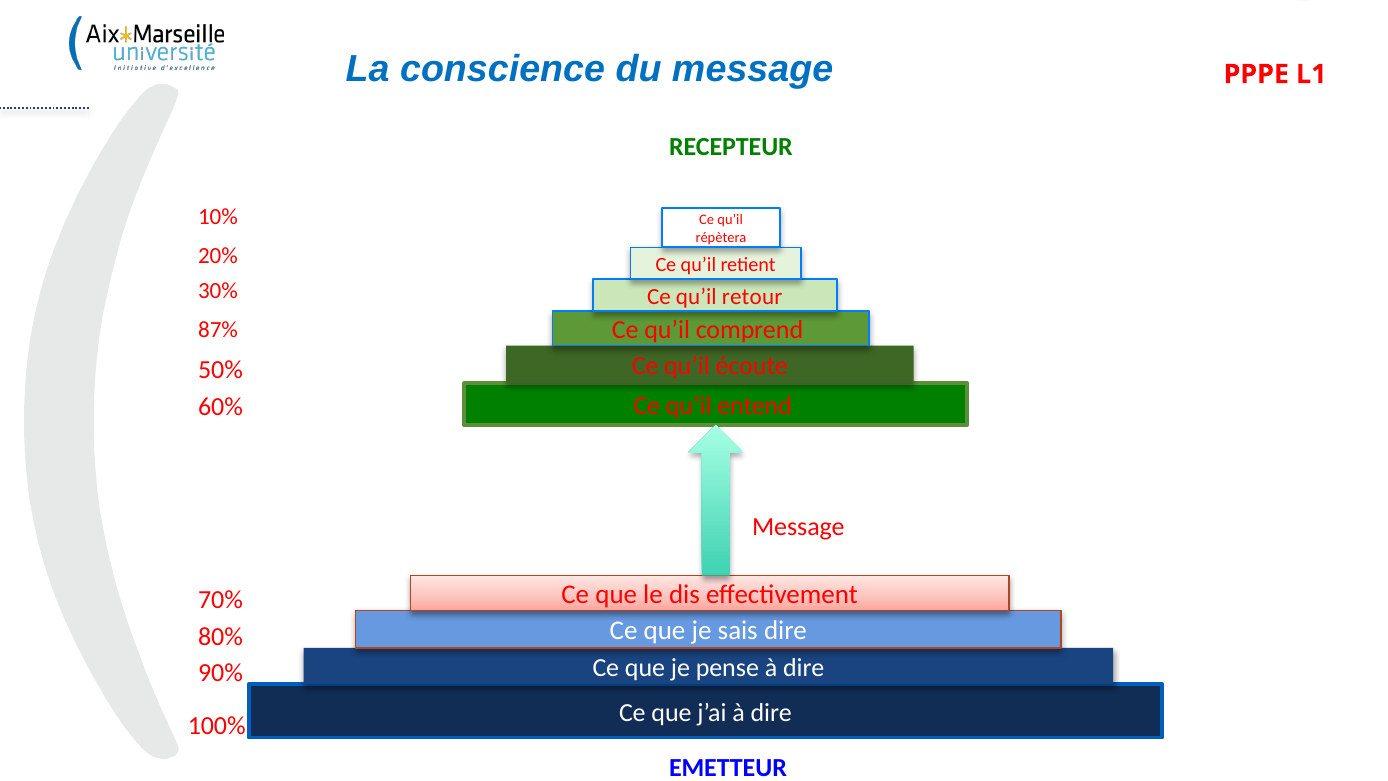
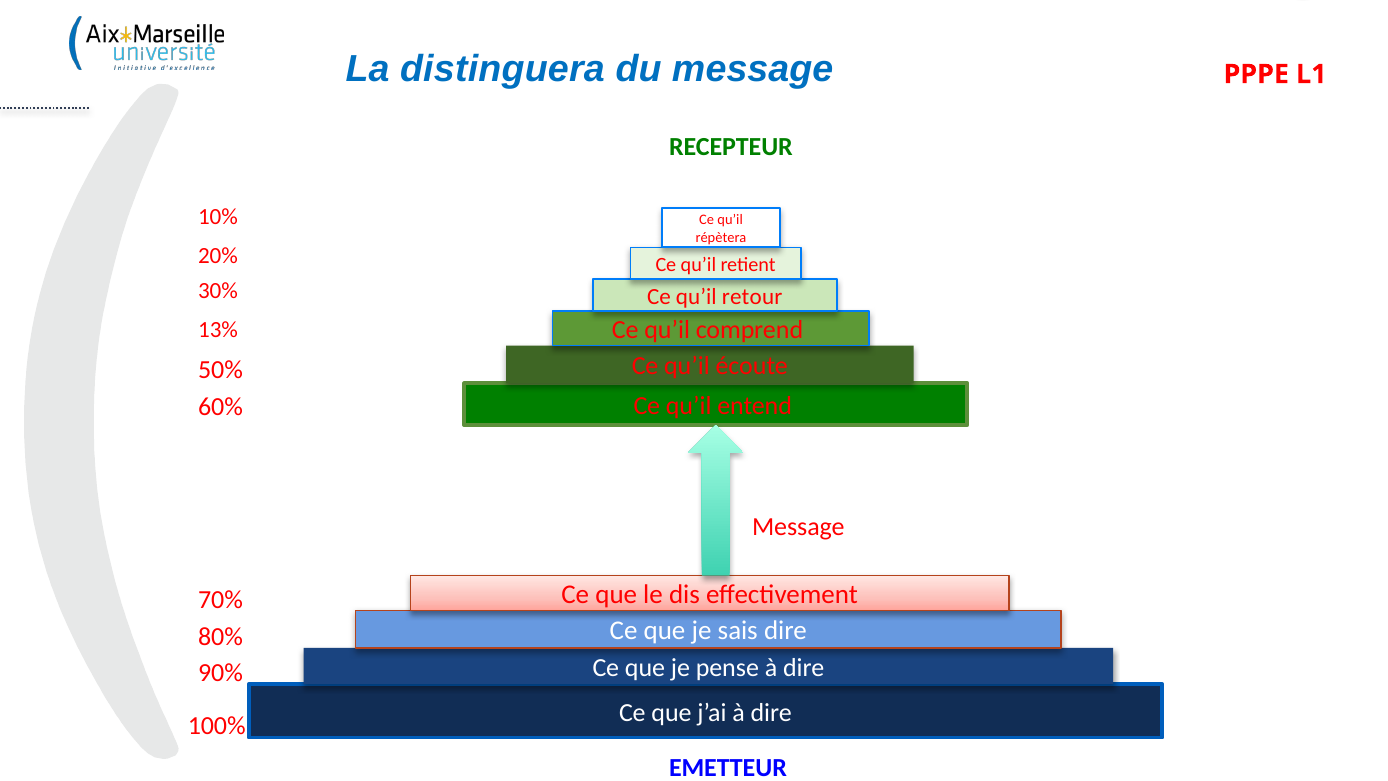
conscience: conscience -> distinguera (502, 69)
87%: 87% -> 13% (218, 329)
